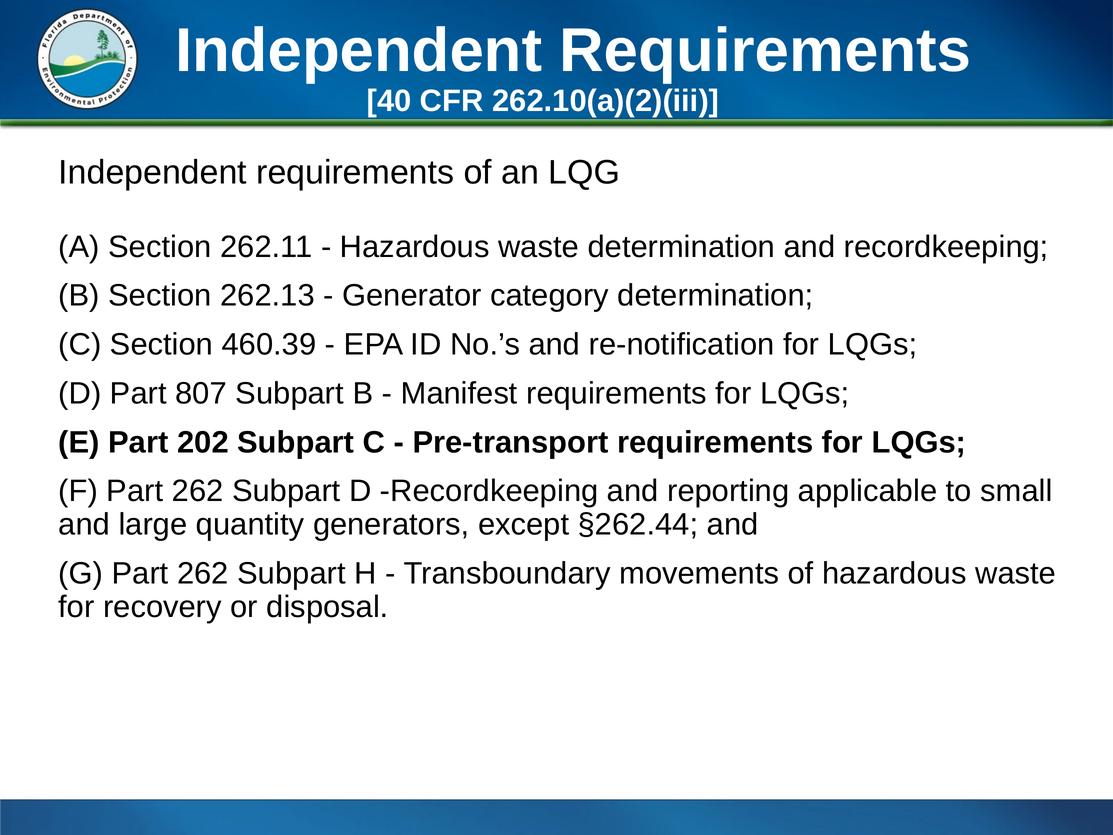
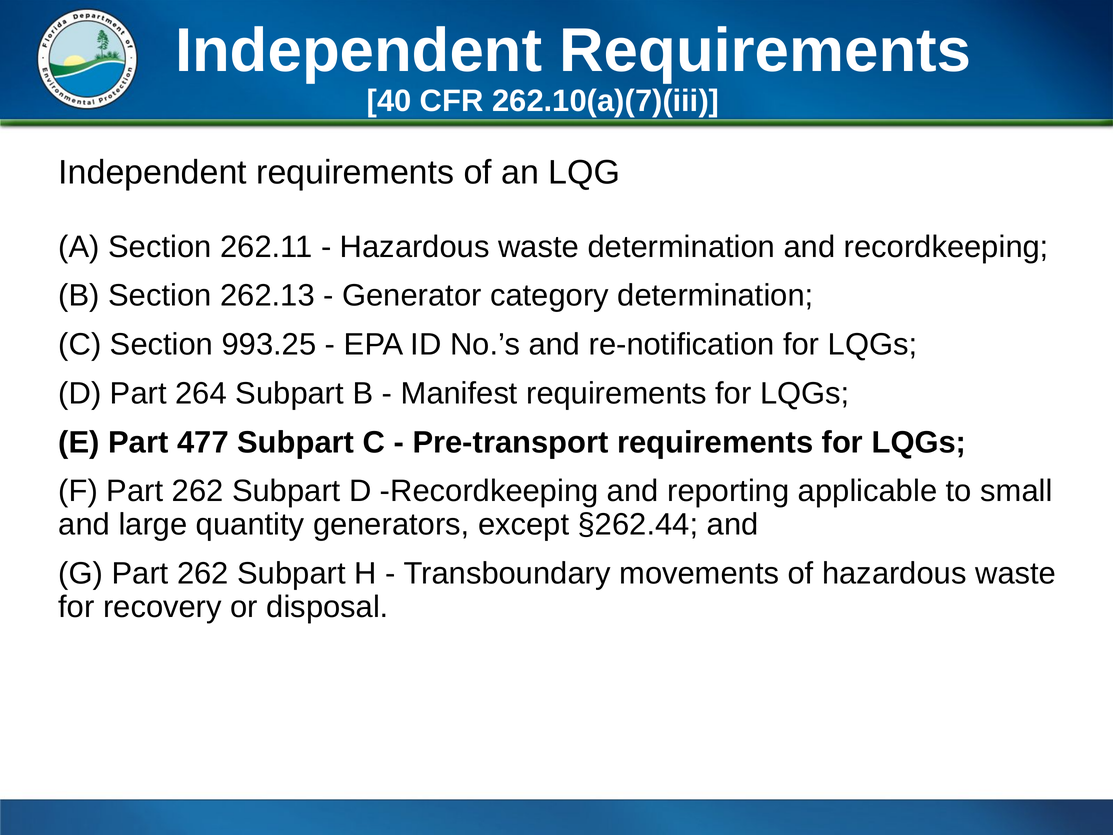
262.10(a)(2)(iii: 262.10(a)(2)(iii -> 262.10(a)(7)(iii (606, 101)
460.39: 460.39 -> 993.25 (269, 345)
807: 807 -> 264 (201, 393)
202: 202 -> 477 (203, 442)
